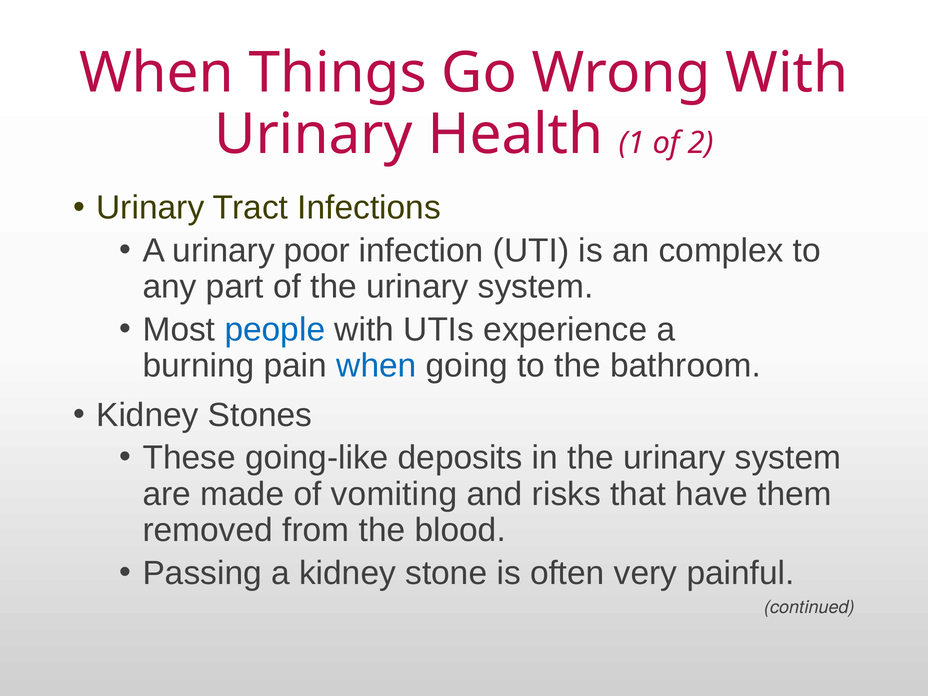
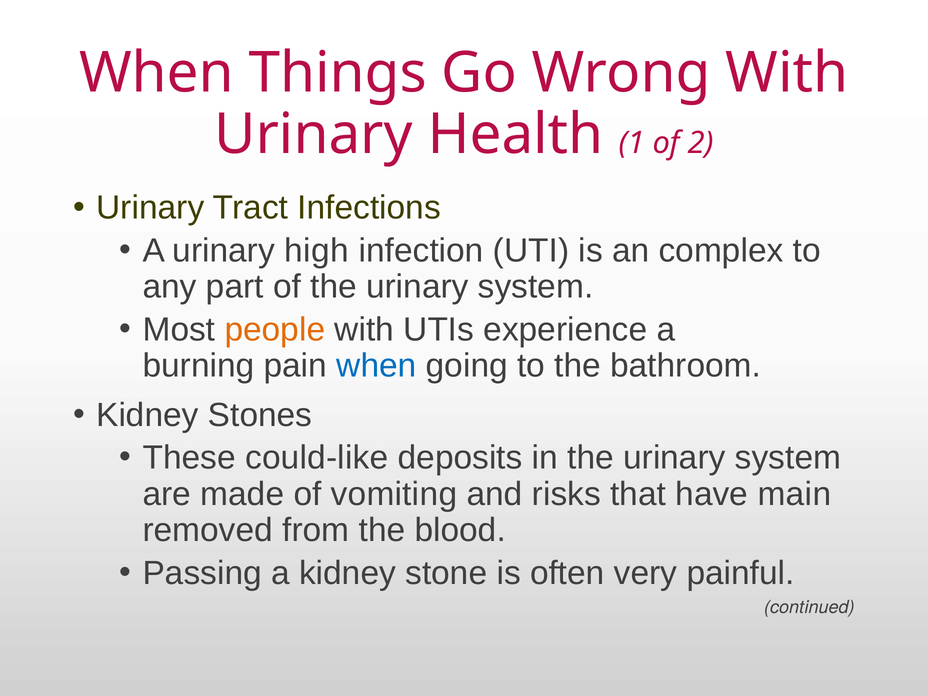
poor: poor -> high (317, 251)
people colour: blue -> orange (275, 330)
going-like: going-like -> could-like (317, 458)
them: them -> main (794, 494)
